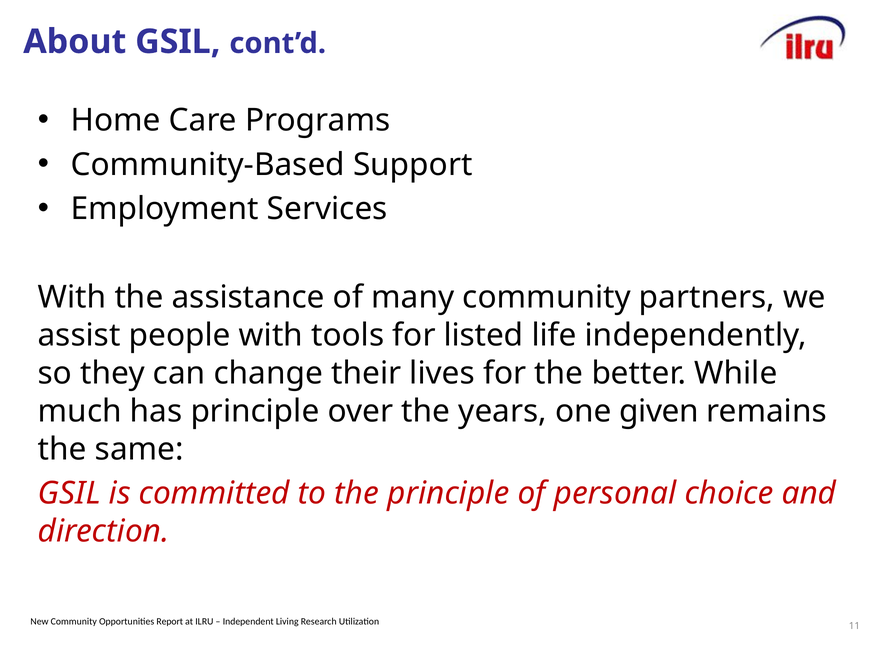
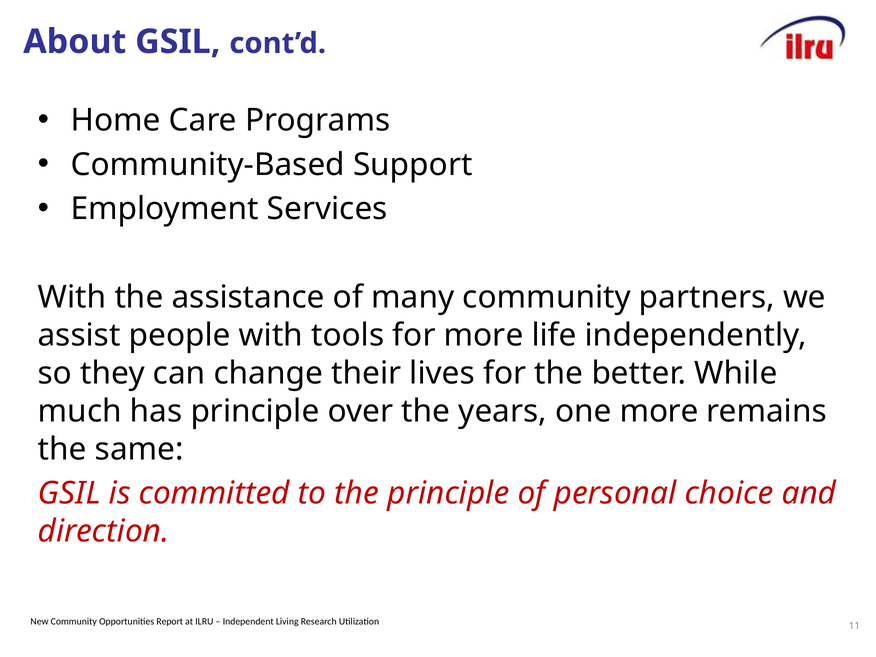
for listed: listed -> more (484, 335)
one given: given -> more (659, 411)
